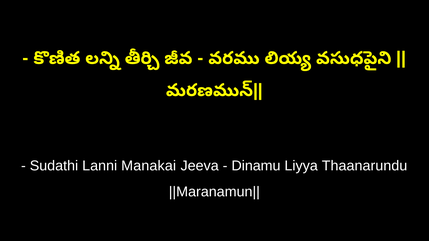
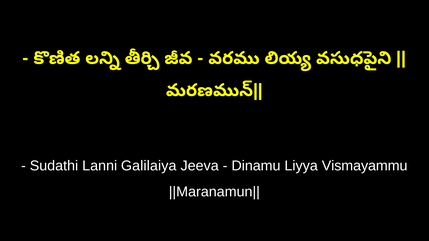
Manakai: Manakai -> Galilaiya (149, 166)
Thaanarundu: Thaanarundu -> Vismayammu (365, 166)
